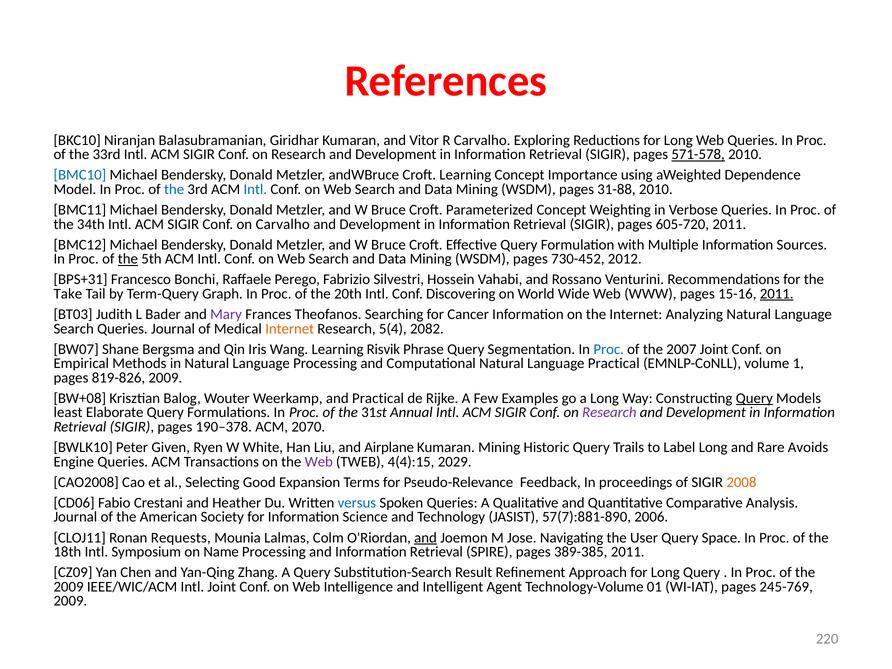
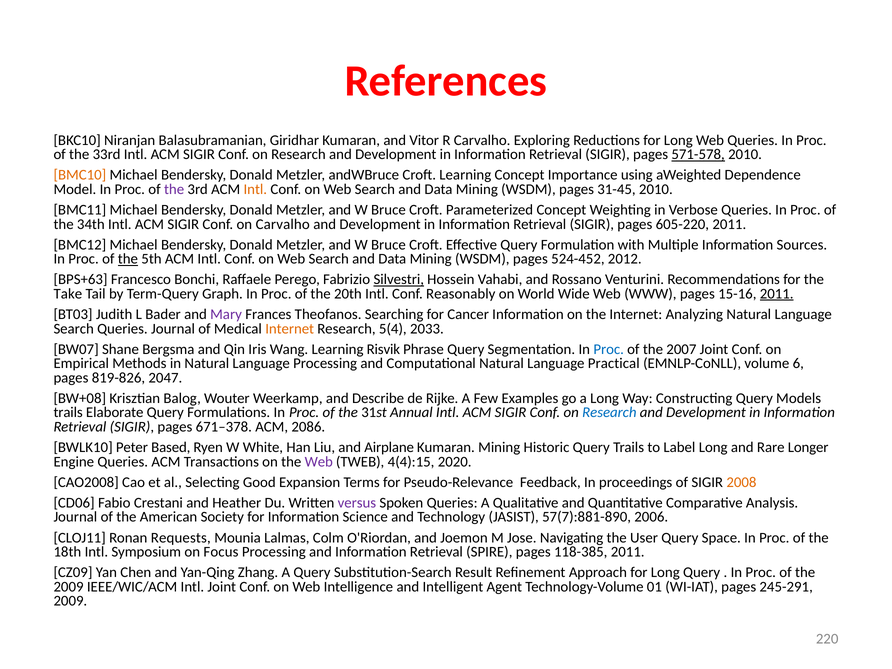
BMC10 colour: blue -> orange (80, 175)
the colour: blue -> purple (174, 189)
Intl colour: blue -> orange (255, 189)
31-88: 31-88 -> 31-45 (616, 189)
605-720: 605-720 -> 605-220 (682, 224)
730-452: 730-452 -> 524-452 (578, 259)
BPS+31: BPS+31 -> BPS+63 (81, 280)
Silvestri underline: none -> present (399, 280)
Discovering: Discovering -> Reasonably (461, 294)
2082: 2082 -> 2033 (427, 329)
1: 1 -> 6 (798, 363)
819-826 2009: 2009 -> 2047 (165, 378)
and Practical: Practical -> Describe (378, 398)
Query underline: present -> none (754, 398)
least: least -> trails (68, 413)
Research colour: purple -> blue (609, 413)
190–378: 190–378 -> 671–378 (224, 427)
2070: 2070 -> 2086 (308, 427)
Given: Given -> Based (171, 447)
Avoids: Avoids -> Longer (808, 447)
2029: 2029 -> 2020 (455, 462)
versus colour: blue -> purple (357, 503)
and underline: present -> none (426, 538)
Name: Name -> Focus (221, 552)
389-385: 389-385 -> 118-385 (581, 552)
245-769: 245-769 -> 245-291 (786, 587)
